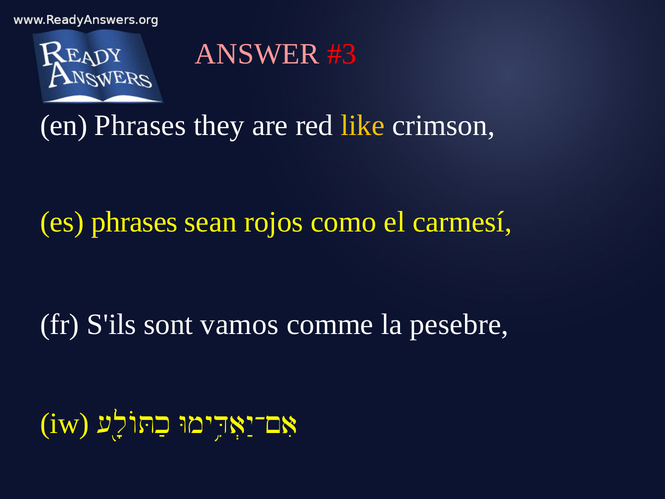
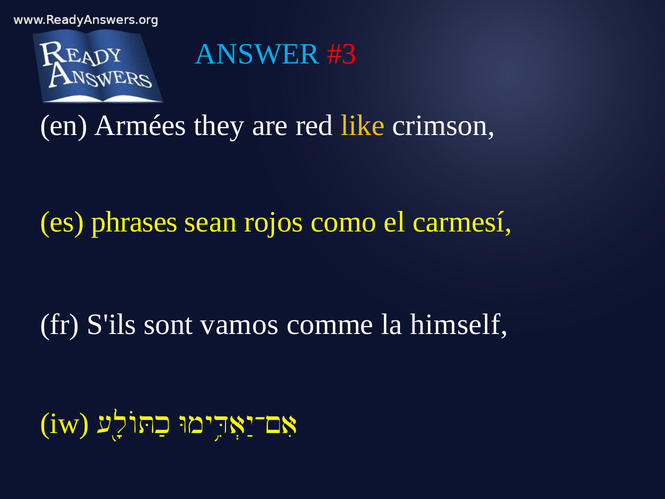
ANSWER colour: pink -> light blue (257, 54)
en Phrases: Phrases -> Armées (140, 126)
pesebre: pesebre -> himself (459, 324)
